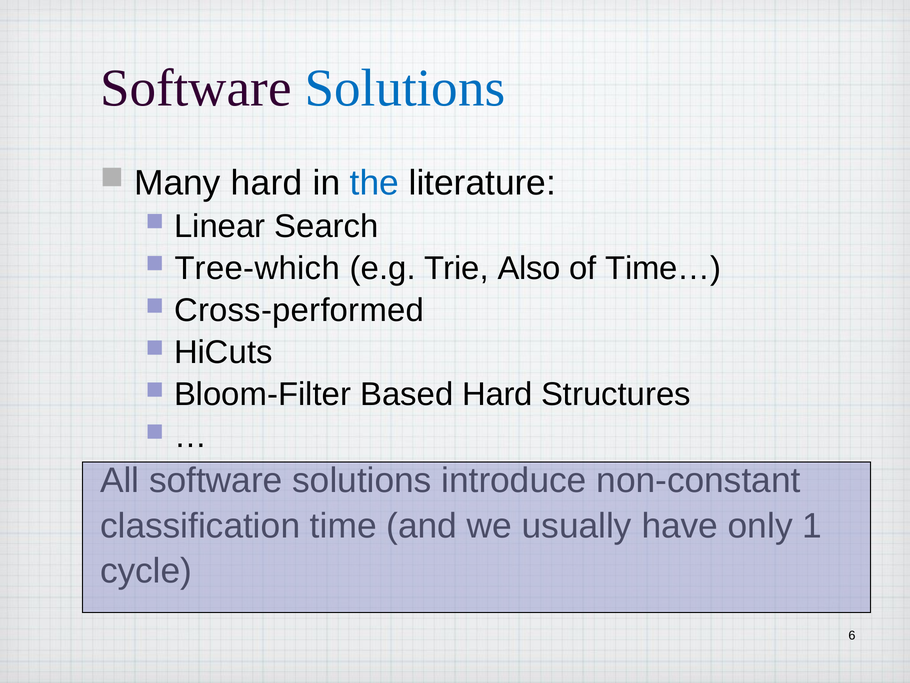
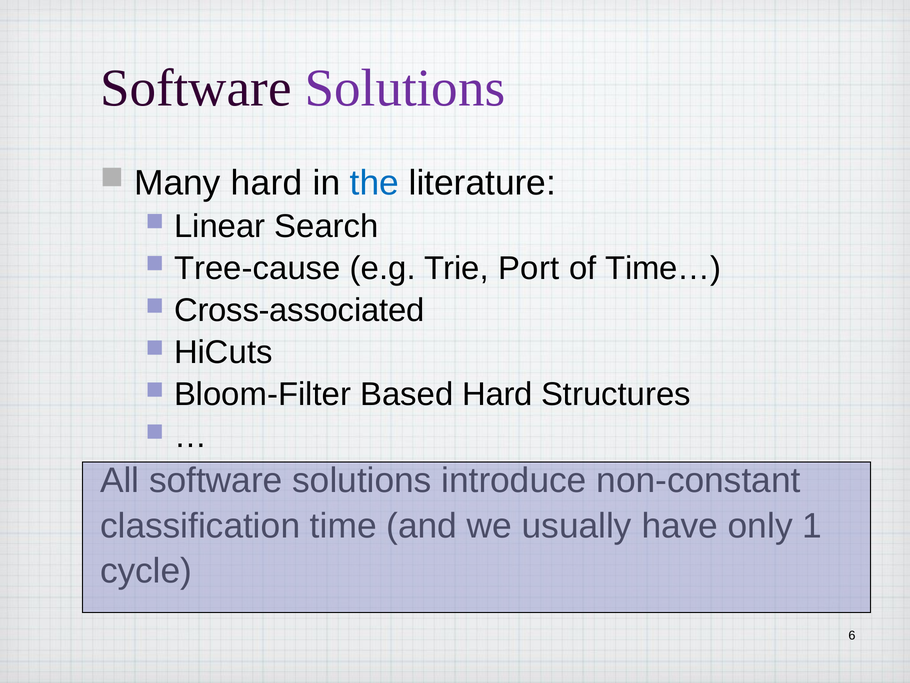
Solutions colour: blue -> purple (405, 88)
Tree-which: Tree-which -> Tree-cause (257, 268)
Also: Also -> Port (529, 268)
Cross-performed: Cross-performed -> Cross-associated (299, 310)
